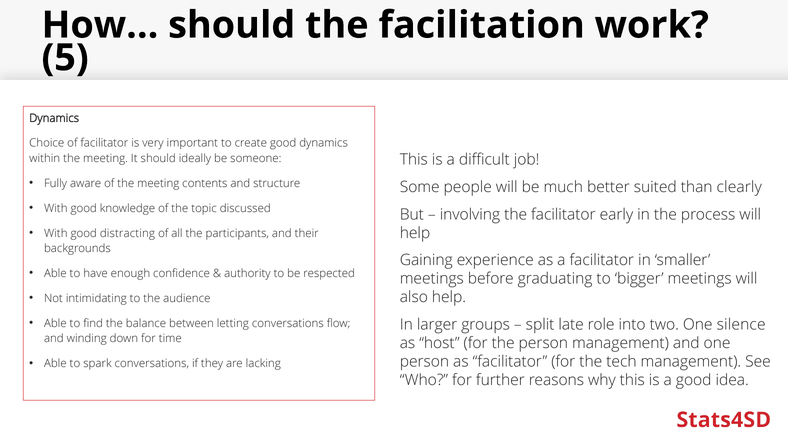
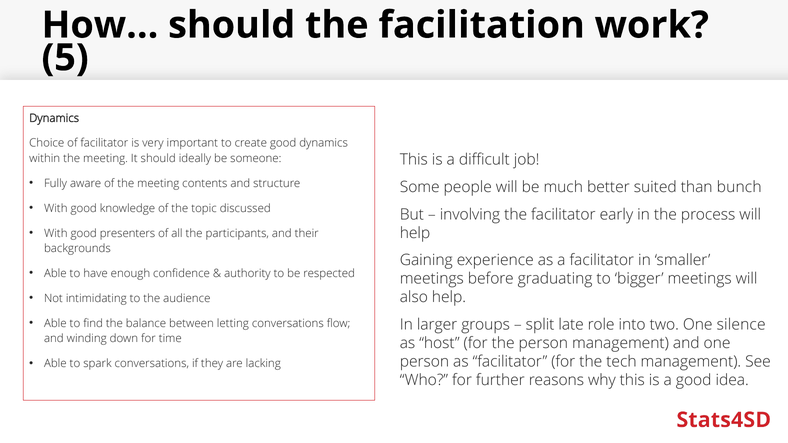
clearly: clearly -> bunch (739, 187)
distracting: distracting -> presenters (128, 233)
